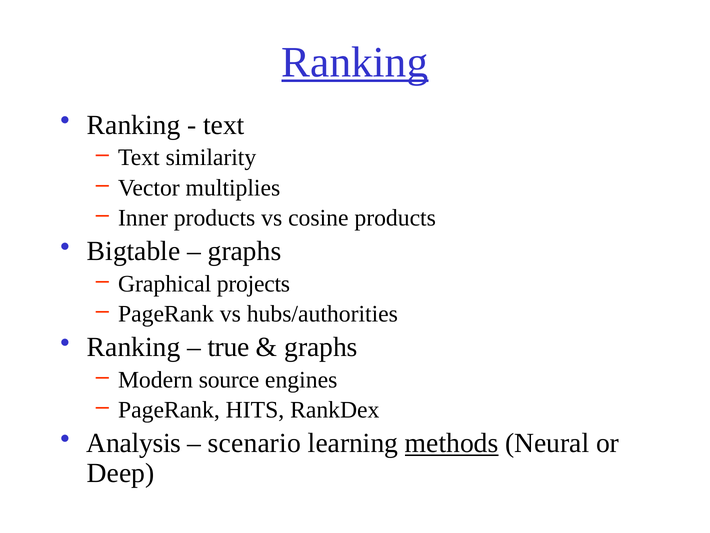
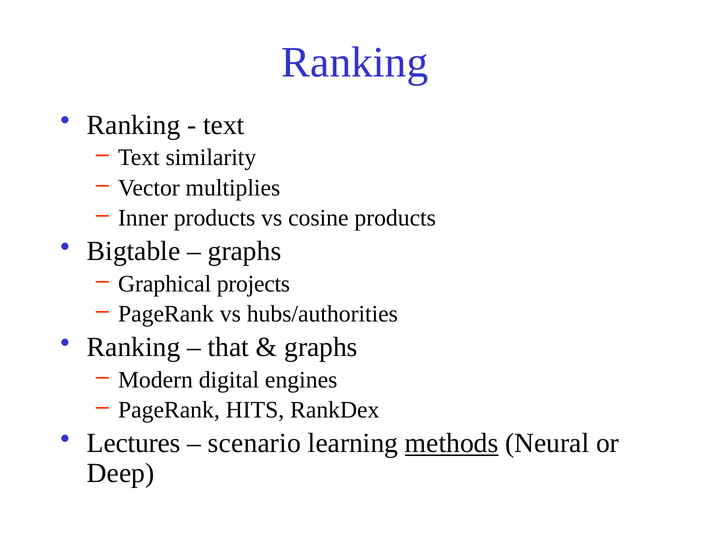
Ranking underline: present -> none (355, 62)
true: true -> that (228, 347)
source: source -> digital (229, 379)
Analysis: Analysis -> Lectures (134, 443)
